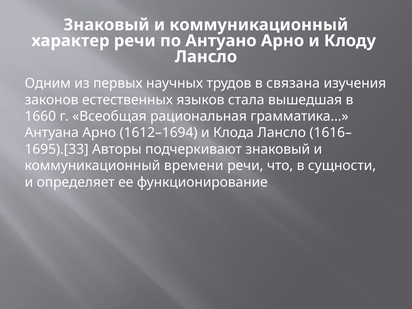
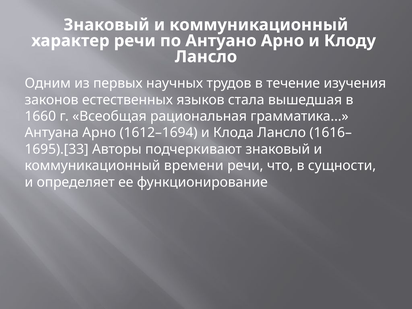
связана: связана -> течение (293, 83)
